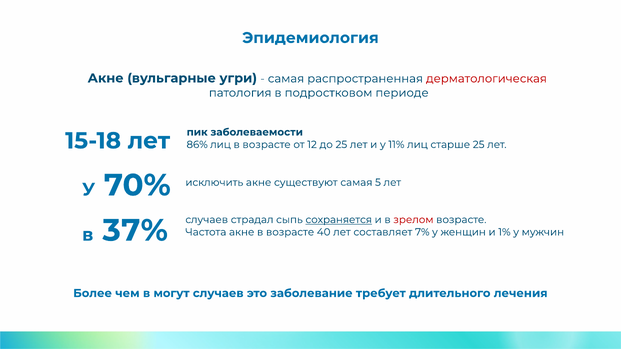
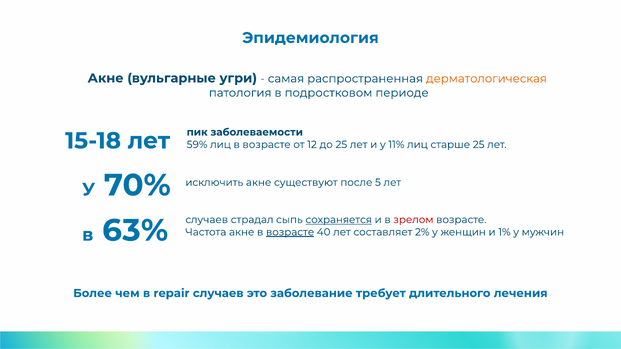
дерматологическая colour: red -> orange (486, 79)
86%: 86% -> 59% (197, 145)
существуют самая: самая -> после (356, 183)
возрасте underline: none -> present (290, 232)
7%: 7% -> 2% (422, 232)
37%: 37% -> 63% (135, 231)
могут: могут -> repair (171, 293)
